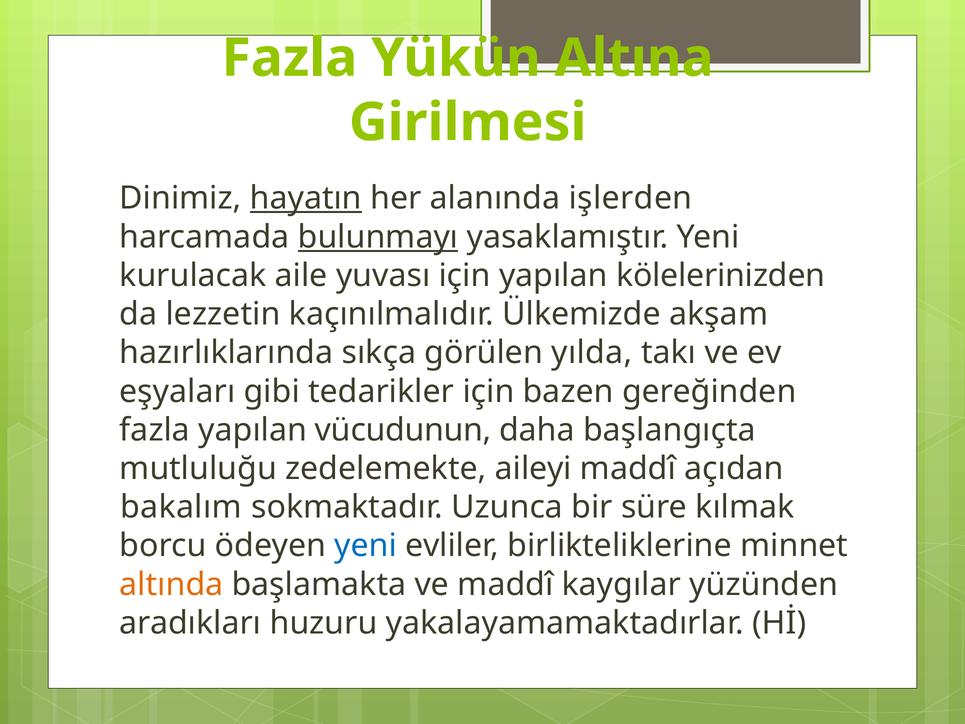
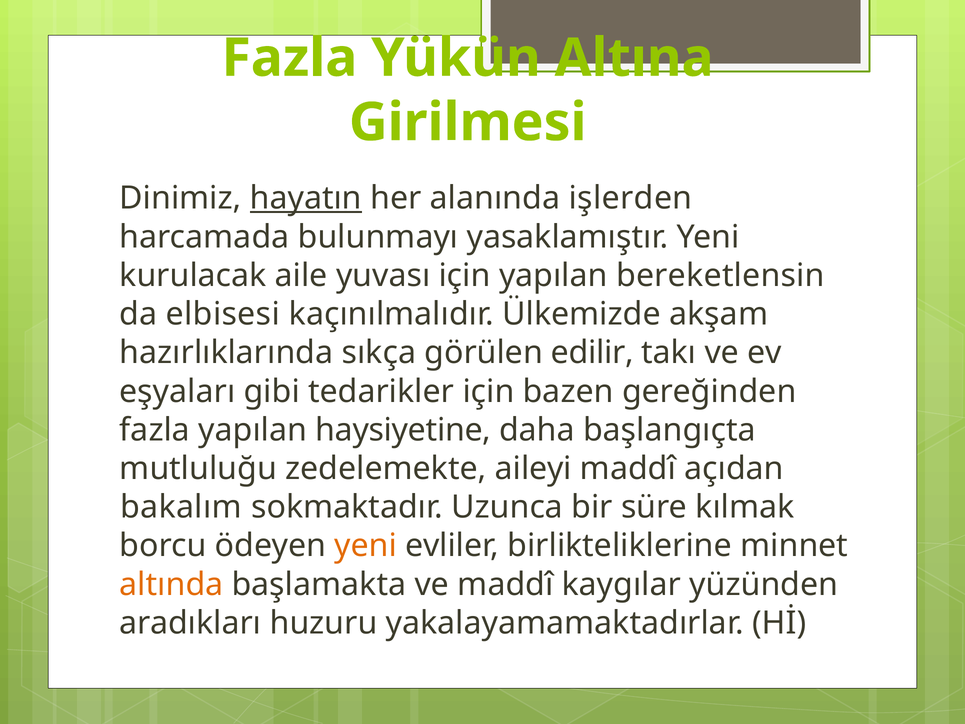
bulunmayı underline: present -> none (378, 237)
kölelerinizden: kölelerinizden -> bereketlensin (720, 275)
lezzetin: lezzetin -> elbisesi (223, 314)
yılda: yılda -> edilir (592, 353)
vücudunun: vücudunun -> haysiyetine (403, 430)
yeni colour: blue -> orange (366, 546)
